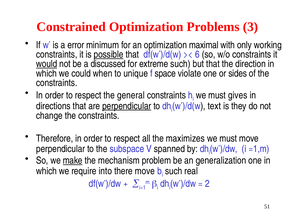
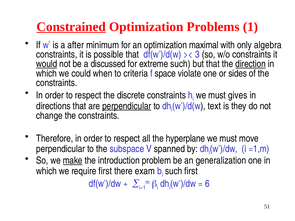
Constrained underline: none -> present (71, 27)
3: 3 -> 1 (251, 27)
error: error -> after (76, 45)
working: working -> algebra (268, 45)
possible underline: present -> none (109, 55)
6: 6 -> 3 (197, 55)
direction underline: none -> present (251, 64)
unique: unique -> criteria (136, 73)
general: general -> discrete (131, 95)
maximizes: maximizes -> hyperplane (185, 139)
mechanism: mechanism -> introduction (119, 161)
require into: into -> first (105, 171)
there move: move -> exam (145, 171)
such real: real -> first (191, 171)
2: 2 -> 6 (207, 184)
